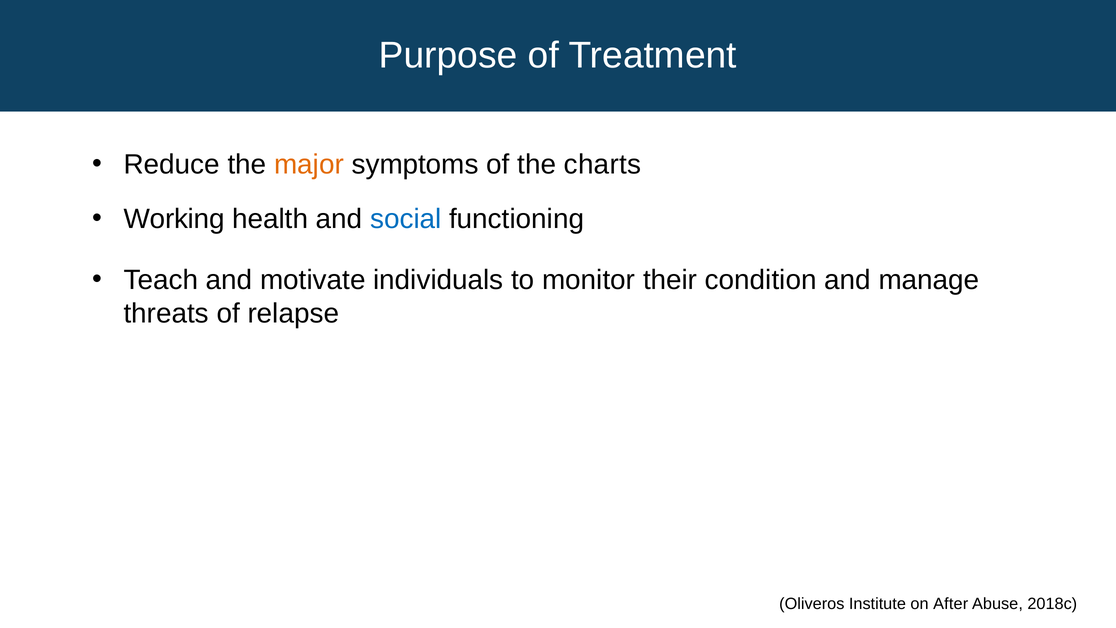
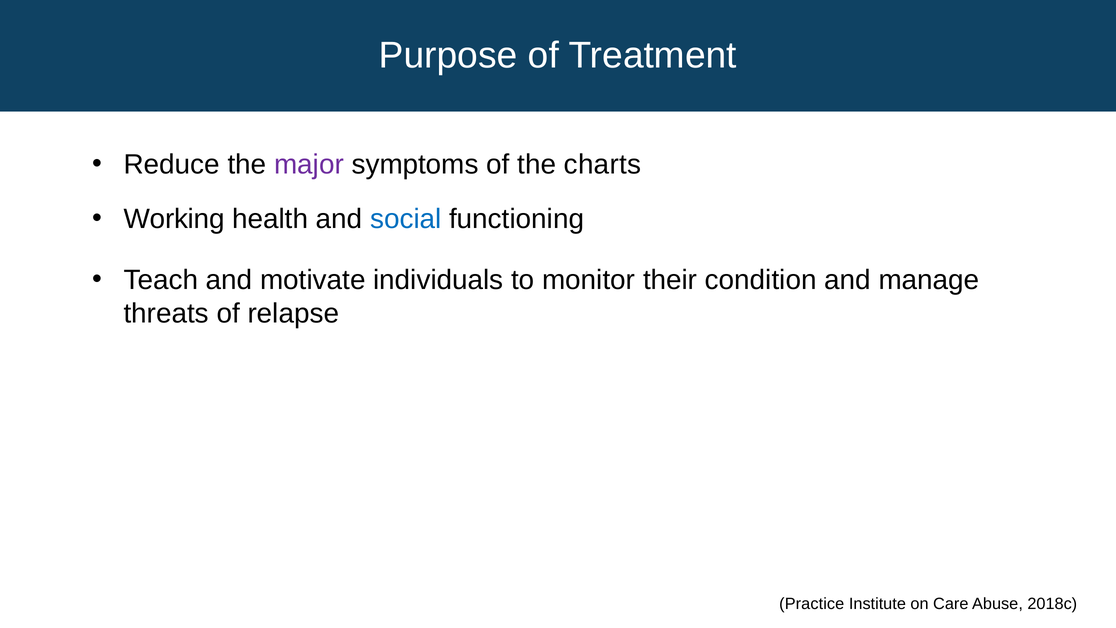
major colour: orange -> purple (309, 164)
Oliveros: Oliveros -> Practice (812, 603)
After: After -> Care (951, 603)
